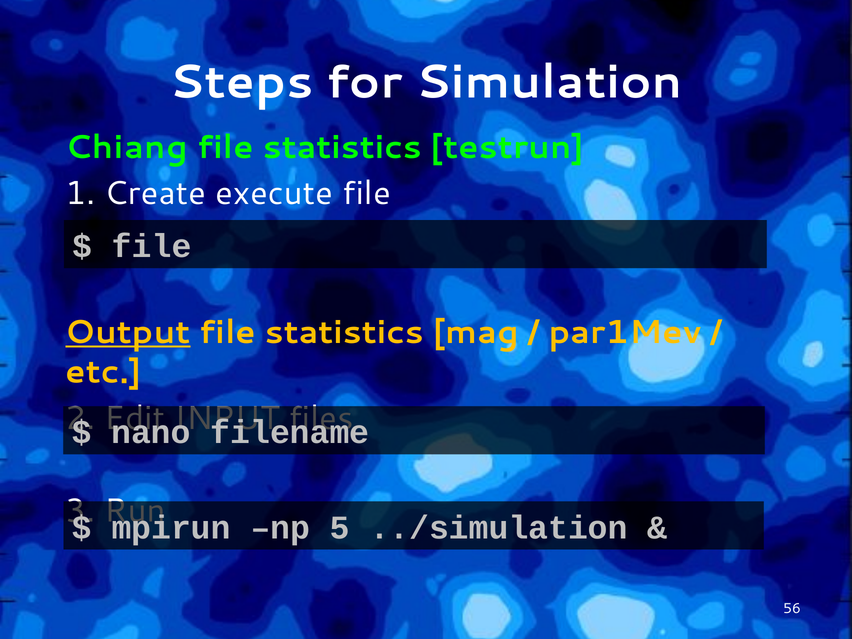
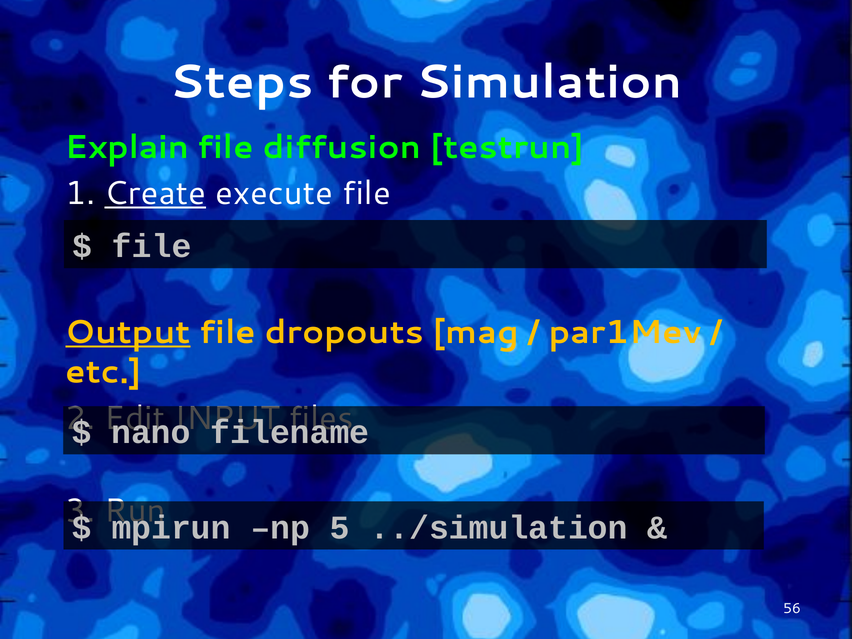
Chiang: Chiang -> Explain (127, 147)
statistics: statistics -> diffusion (342, 147)
Create underline: none -> present (155, 193)
statistics: statistics -> dropouts (344, 332)
